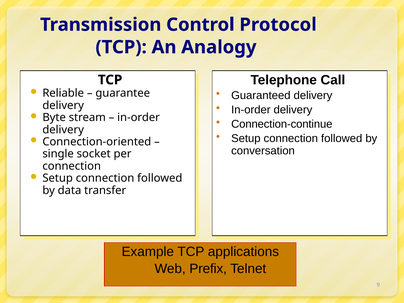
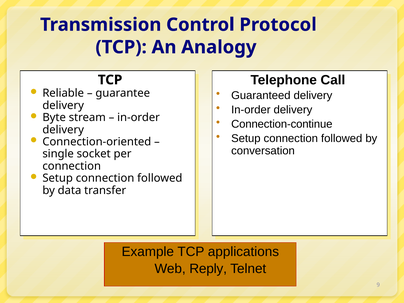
Prefix: Prefix -> Reply (208, 269)
